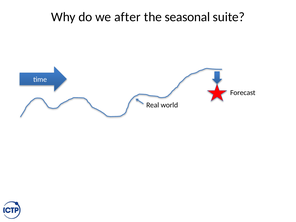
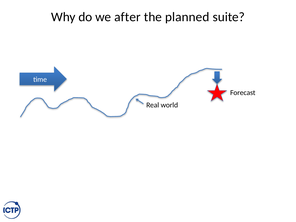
seasonal: seasonal -> planned (187, 17)
